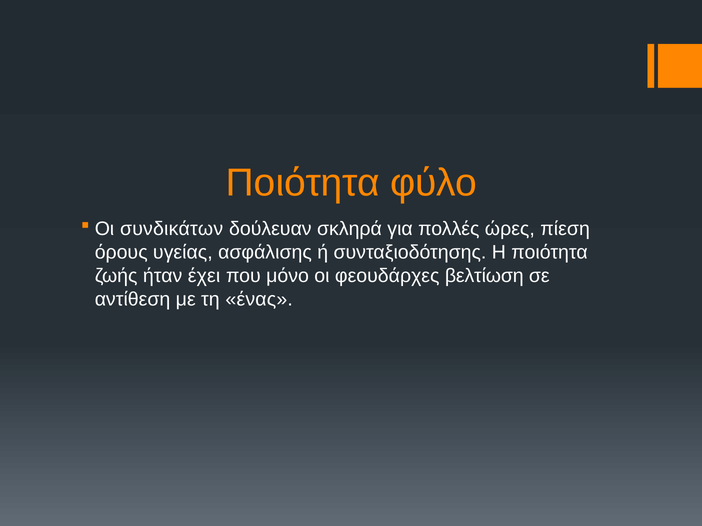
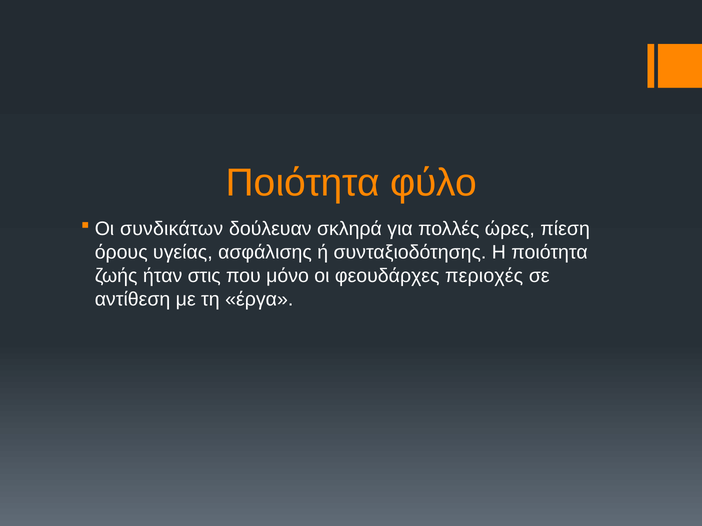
έχει: έχει -> στις (204, 276)
βελτίωση: βελτίωση -> περιοχές (484, 276)
ένας: ένας -> έργα (259, 299)
